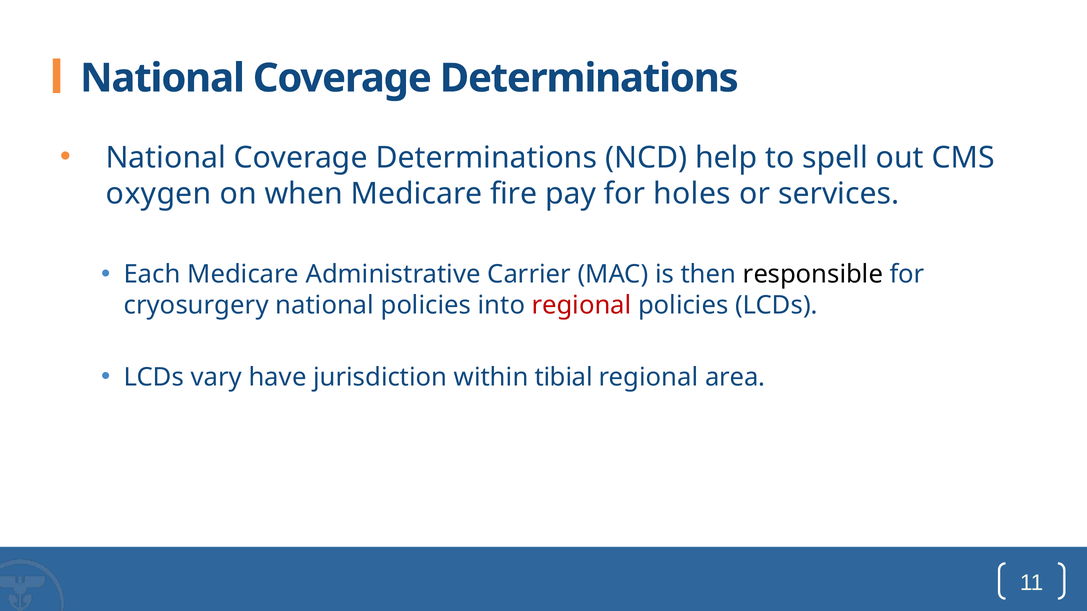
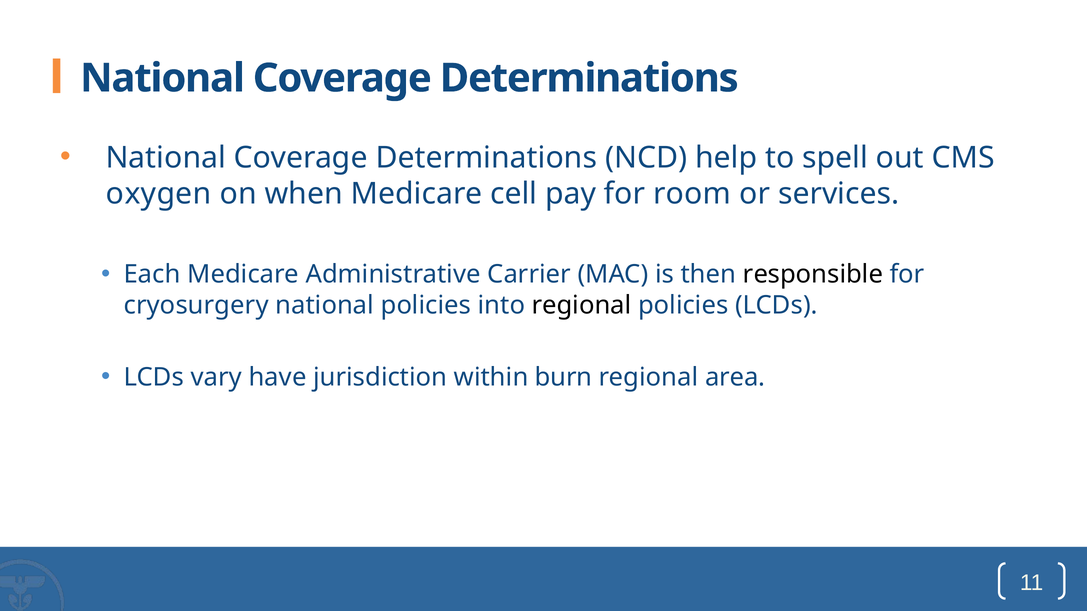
fire: fire -> cell (514, 194)
holes: holes -> room (692, 194)
regional colour: red -> black (582, 305)
tibial: tibial -> burn (564, 377)
